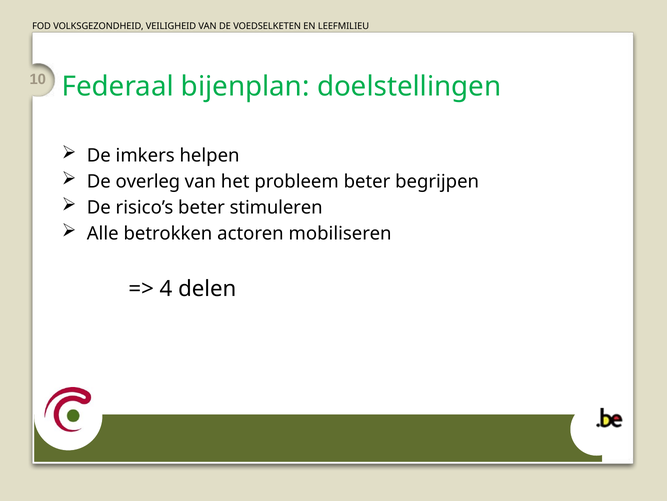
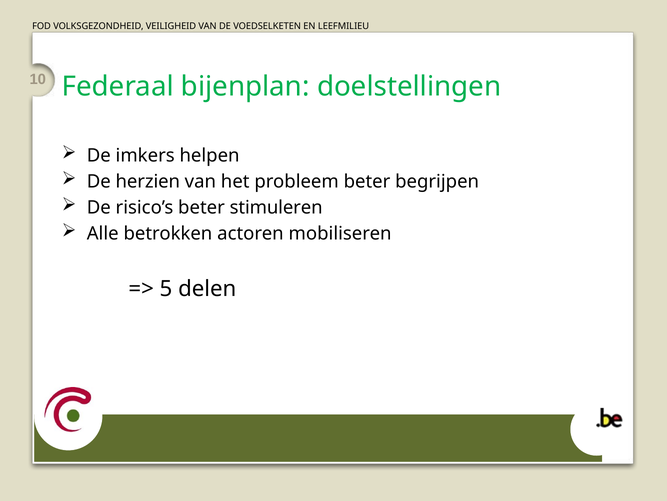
overleg: overleg -> herzien (148, 181)
4: 4 -> 5 (166, 288)
